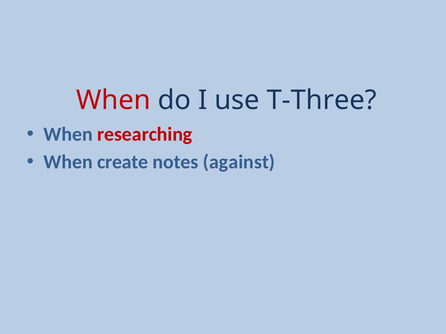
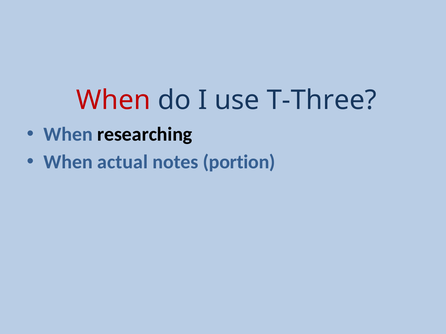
researching colour: red -> black (145, 134)
create: create -> actual (123, 162)
against: against -> portion (239, 162)
